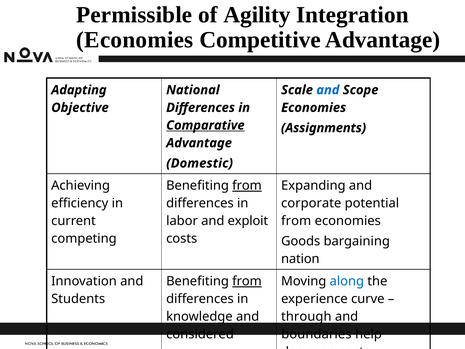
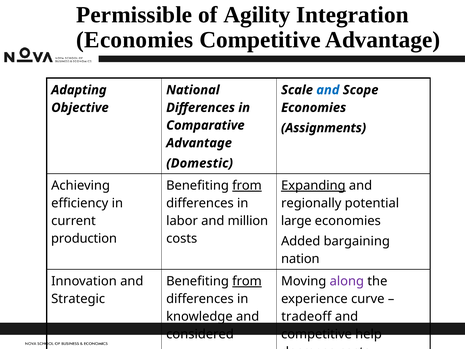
Comparative underline: present -> none (205, 125)
Expanding underline: none -> present (313, 186)
corporate: corporate -> regionally (311, 203)
exploit: exploit -> million (248, 221)
from: from -> large (296, 221)
competing: competing -> production (84, 239)
Goods: Goods -> Added (301, 241)
along colour: blue -> purple (347, 281)
Students: Students -> Strategic (78, 299)
through: through -> tradeoff (306, 316)
boundaries: boundaries -> competitive (317, 334)
